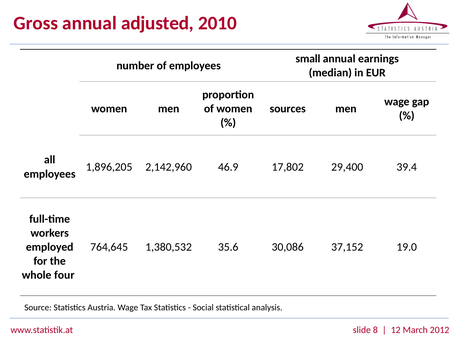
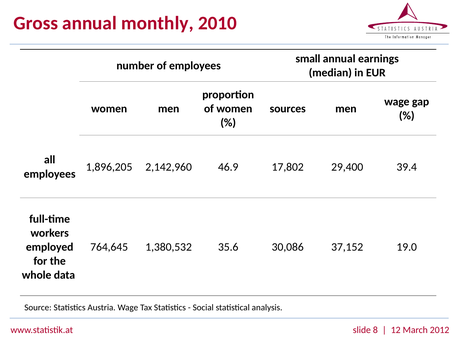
adjusted: adjusted -> monthly (157, 23)
four: four -> data (64, 275)
